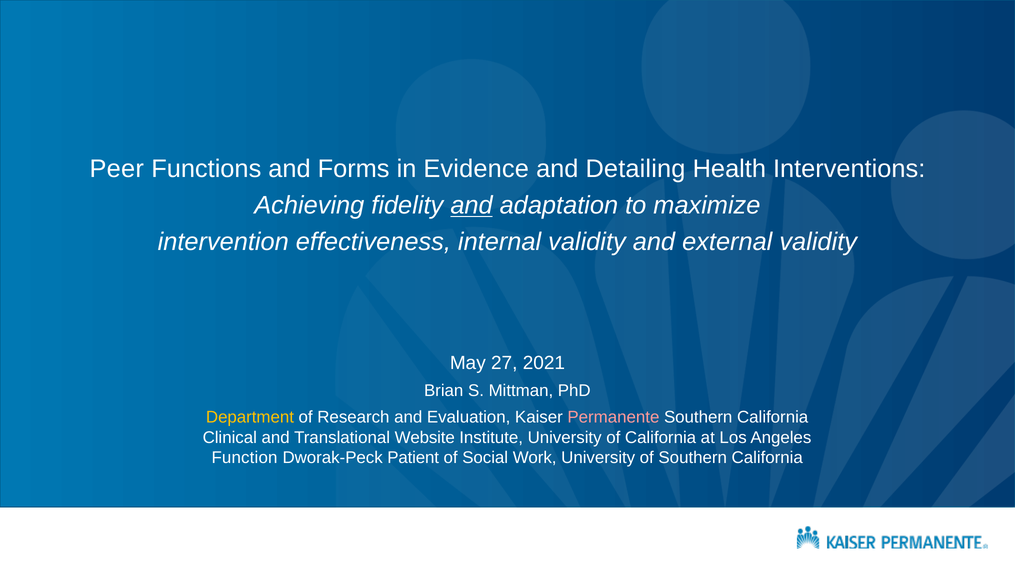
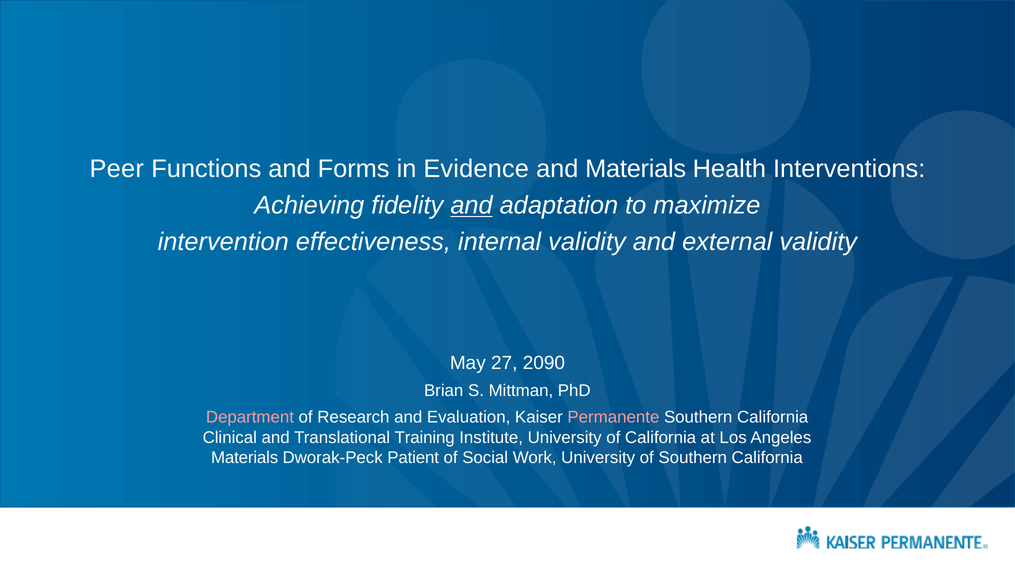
and Detailing: Detailing -> Materials (636, 169)
2021: 2021 -> 2090 (544, 363)
Department colour: yellow -> pink (250, 417)
Website: Website -> Training (425, 438)
Function: Function -> Materials (245, 458)
